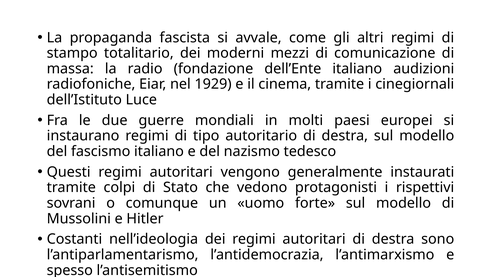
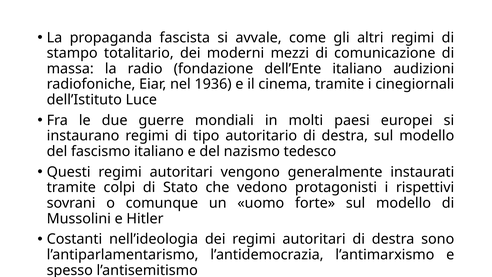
1929: 1929 -> 1936 (213, 84)
